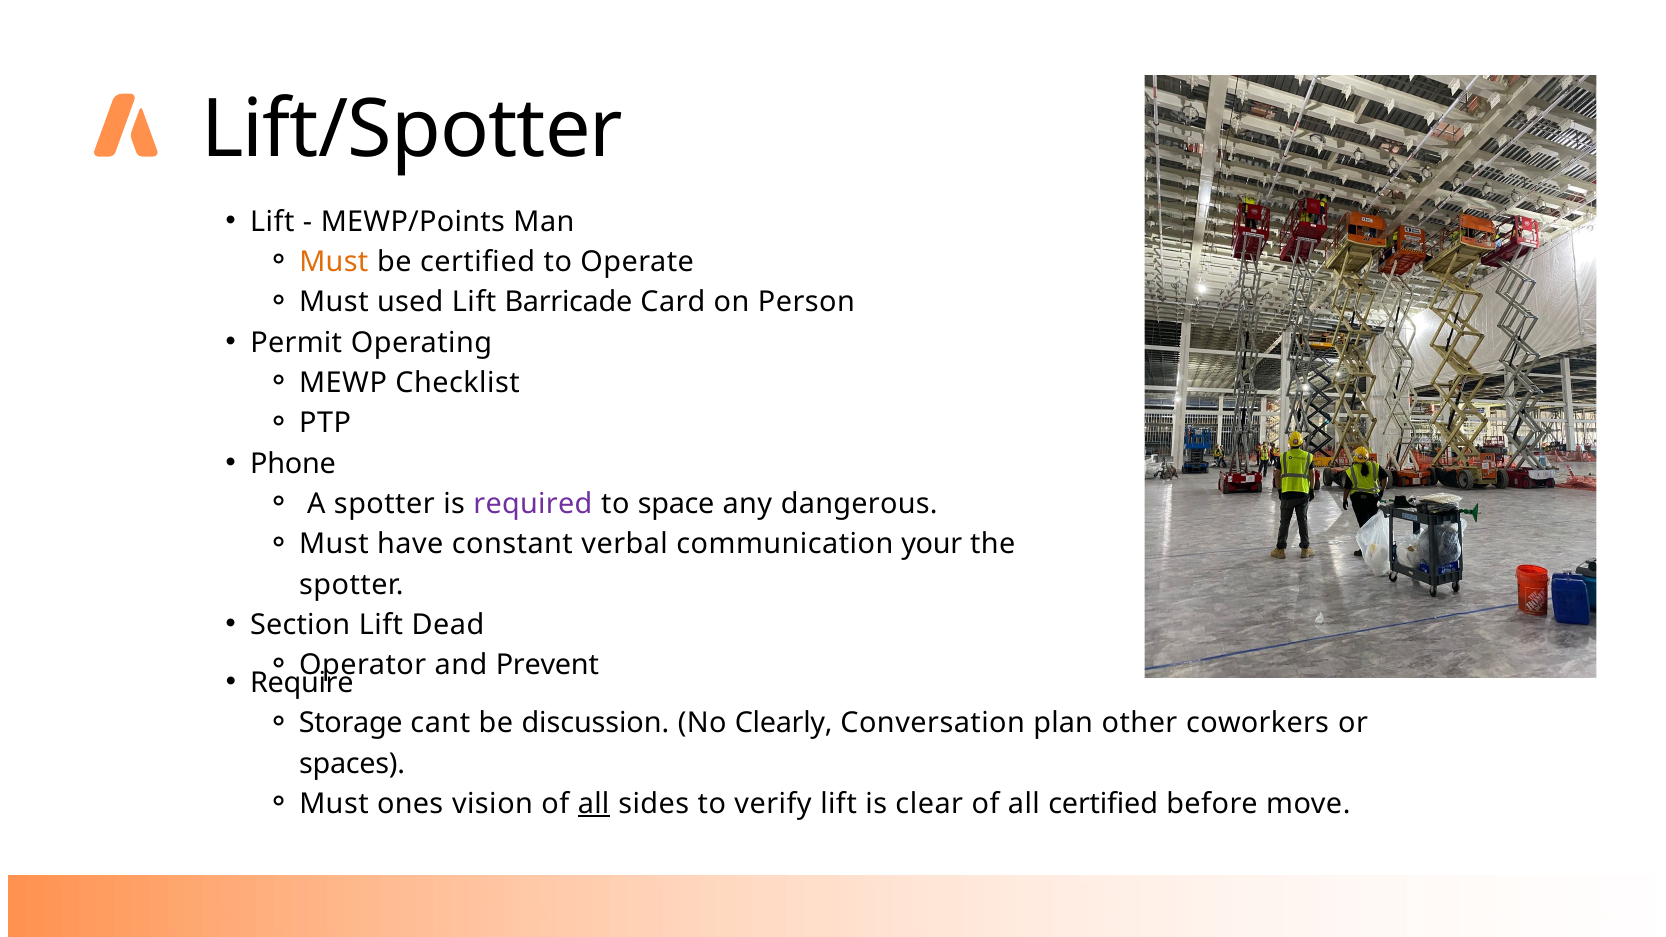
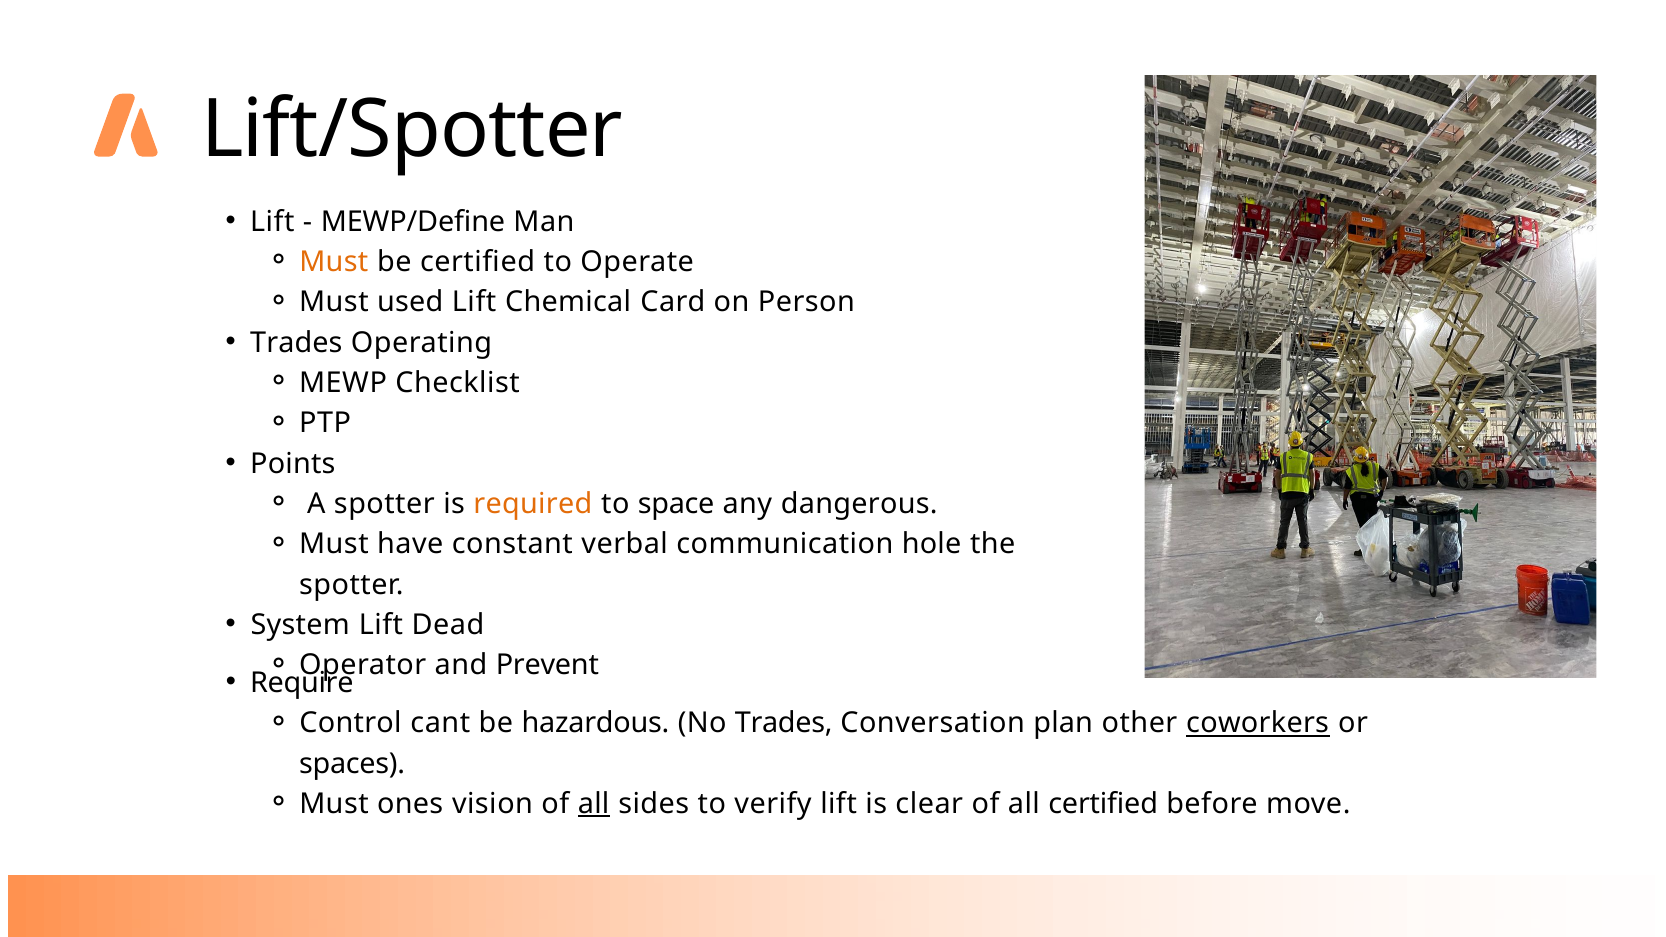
MEWP/Points: MEWP/Points -> MEWP/Define (413, 222)
Barricade: Barricade -> Chemical (568, 302)
Permit: Permit -> Trades (296, 343)
Phone: Phone -> Points (293, 464)
required colour: purple -> orange (533, 504)
your: your -> hole (932, 544)
Section: Section -> System (300, 625)
Storage: Storage -> Control (350, 723)
discussion: discussion -> hazardous (595, 723)
No Clearly: Clearly -> Trades (784, 723)
coworkers underline: none -> present (1258, 723)
